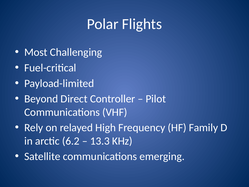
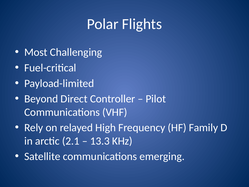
6.2: 6.2 -> 2.1 (71, 141)
